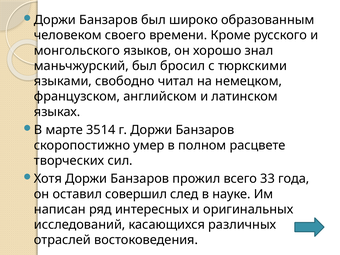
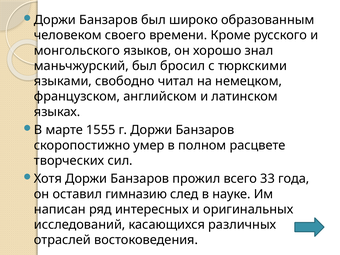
3514: 3514 -> 1555 (101, 130)
совершил: совершил -> гимназию (136, 194)
